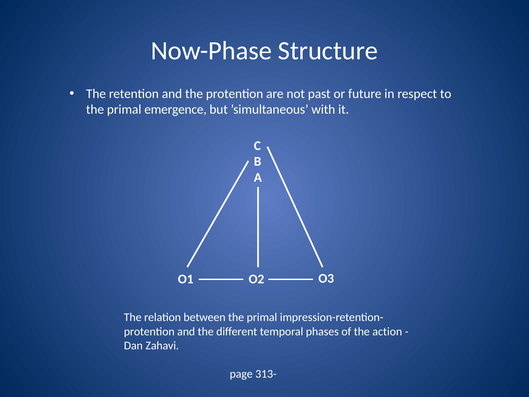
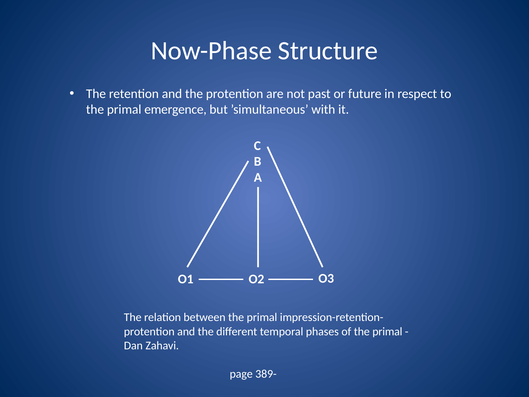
of the action: action -> primal (387, 331)
313-: 313- -> 389- (266, 374)
